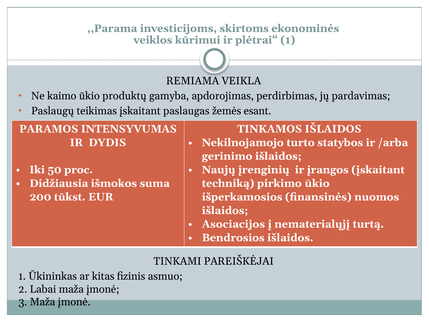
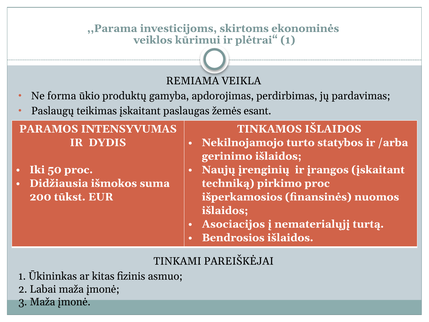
kaimo: kaimo -> forma (62, 96)
pirkimo ūkio: ūkio -> proc (317, 183)
